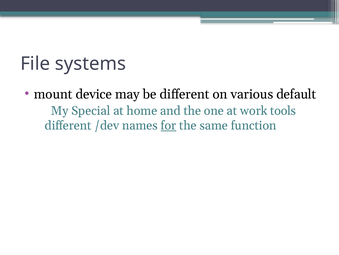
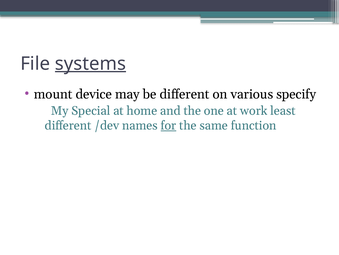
systems underline: none -> present (90, 63)
default: default -> specify (296, 94)
tools: tools -> least (283, 111)
